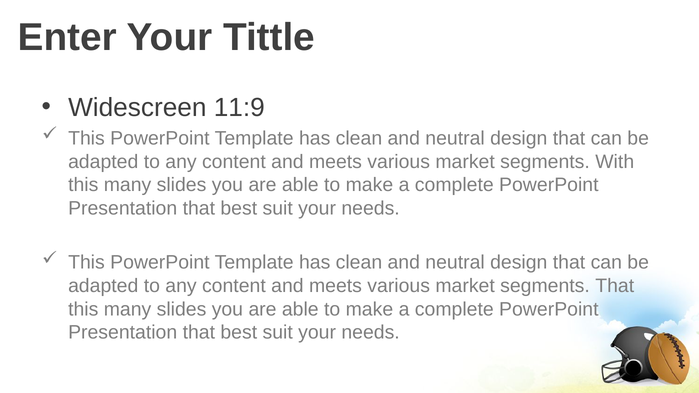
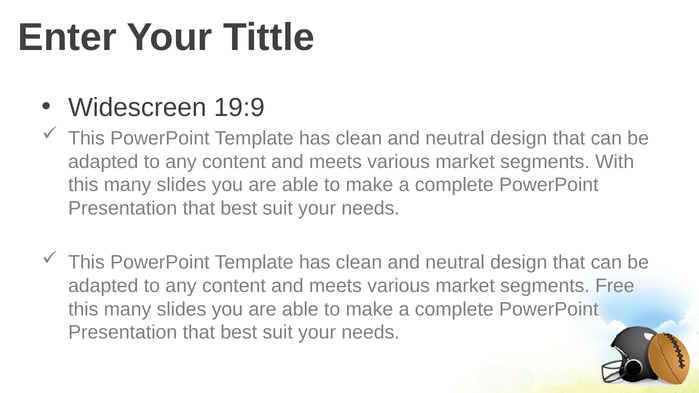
11:9: 11:9 -> 19:9 (239, 108)
segments That: That -> Free (615, 286)
